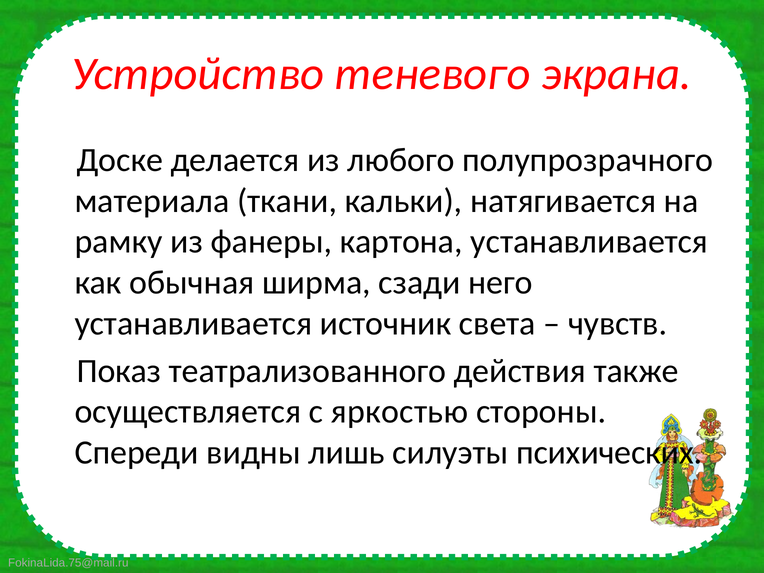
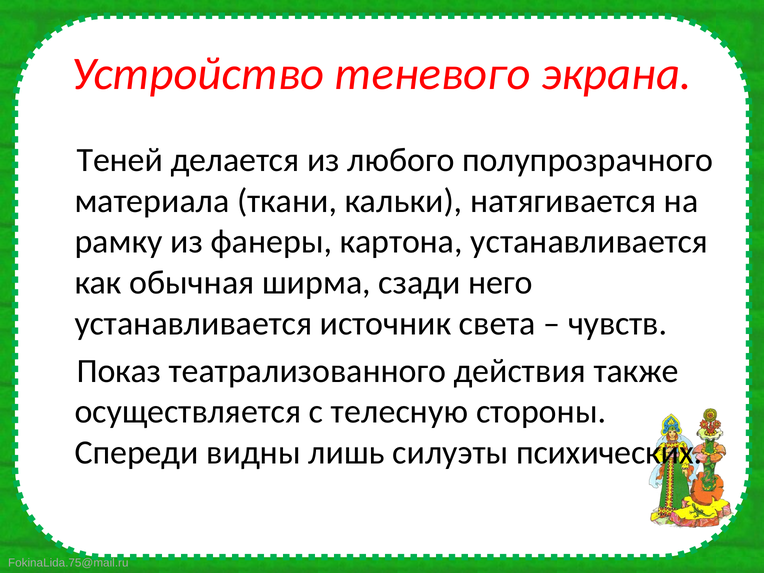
Доске: Доске -> Теней (120, 160)
яркостью: яркостью -> телесную (400, 412)
